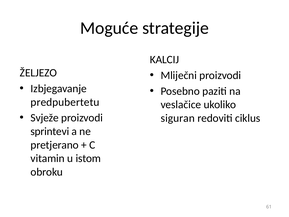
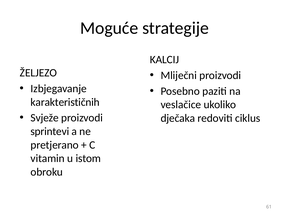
predpubertetu: predpubertetu -> karakterističnih (65, 102)
siguran: siguran -> dječaka (178, 118)
